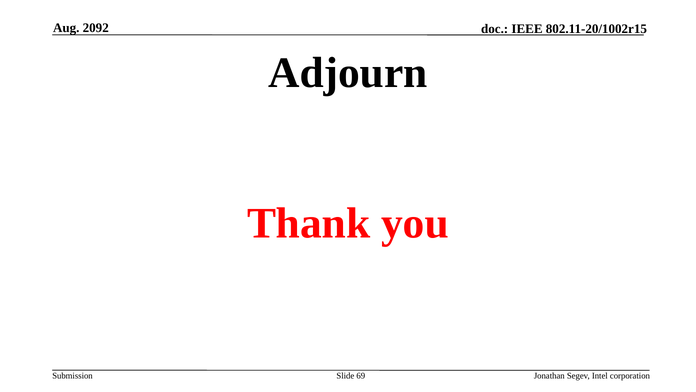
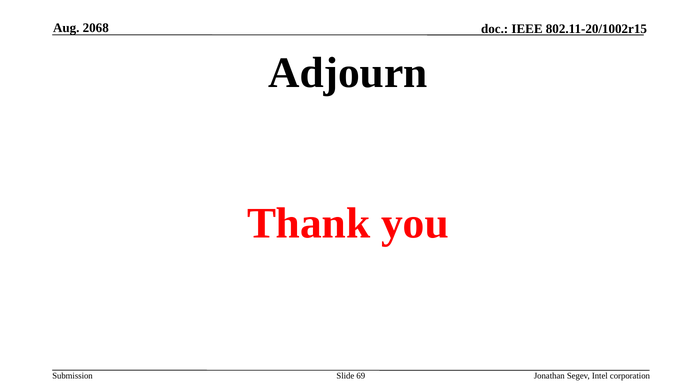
2092: 2092 -> 2068 (96, 28)
